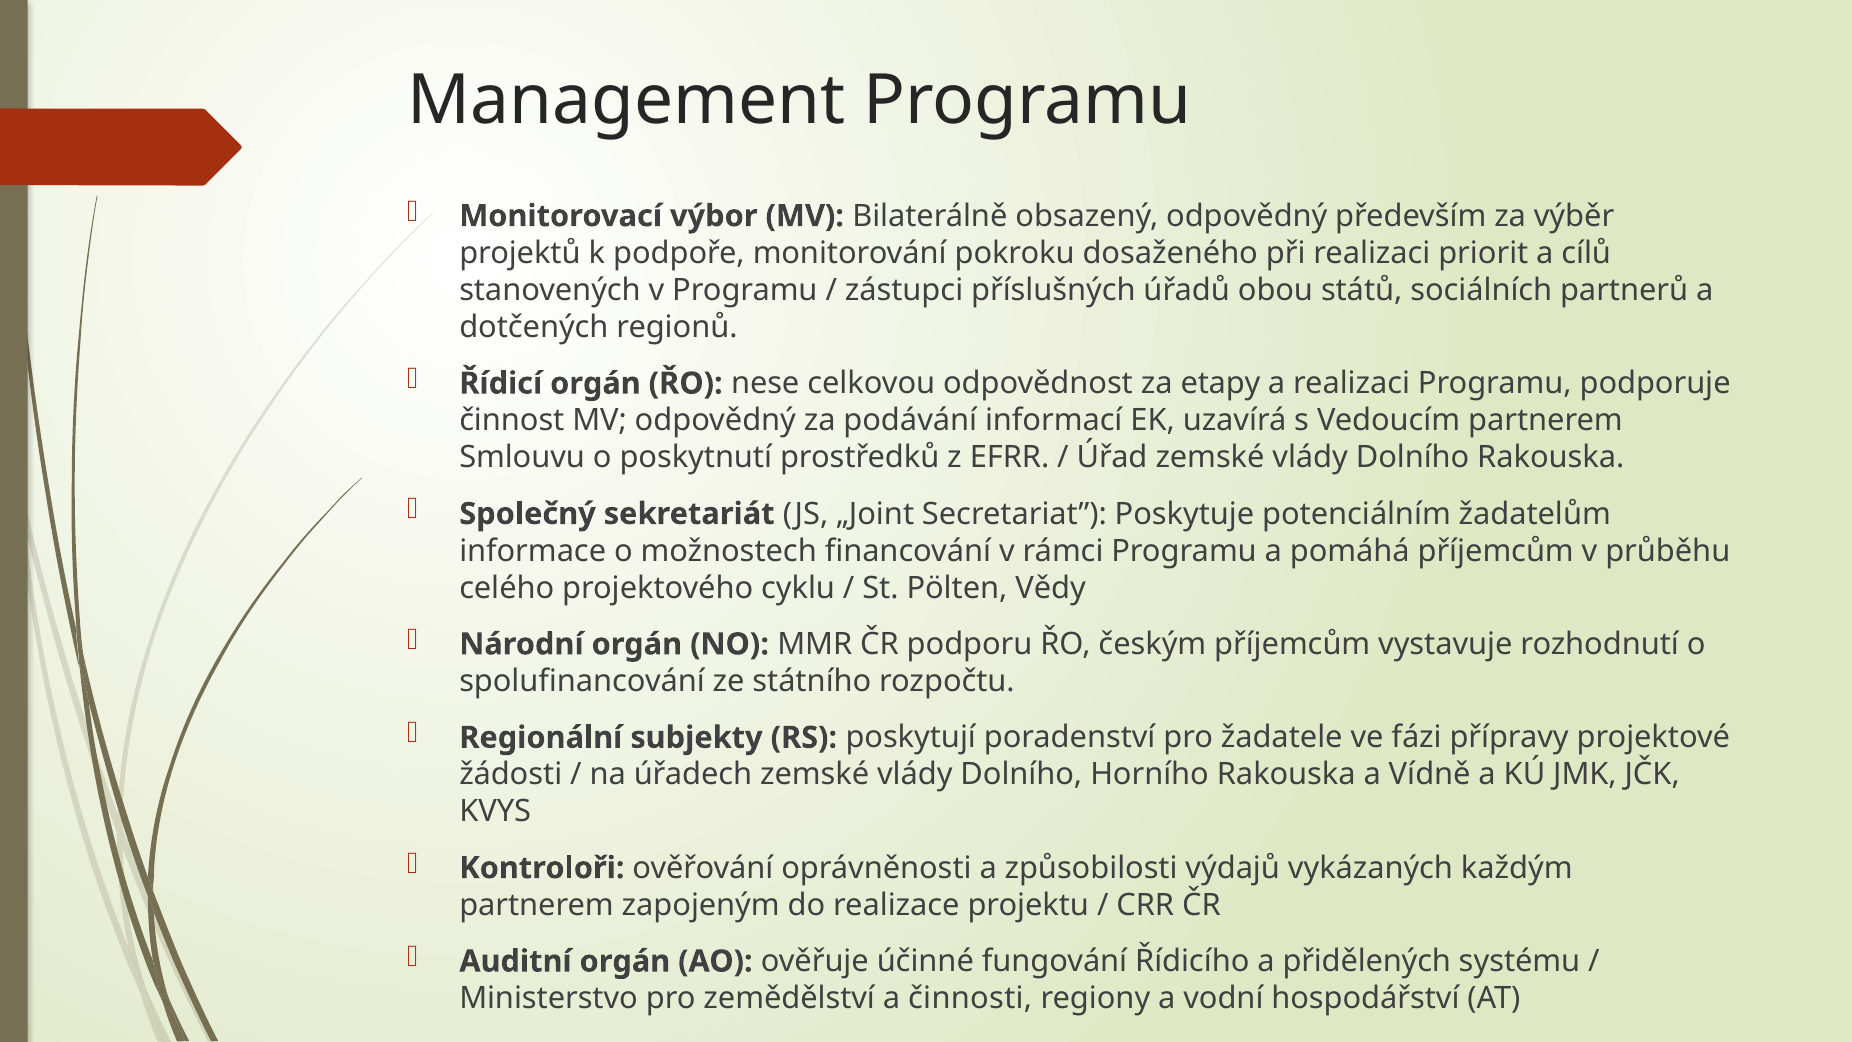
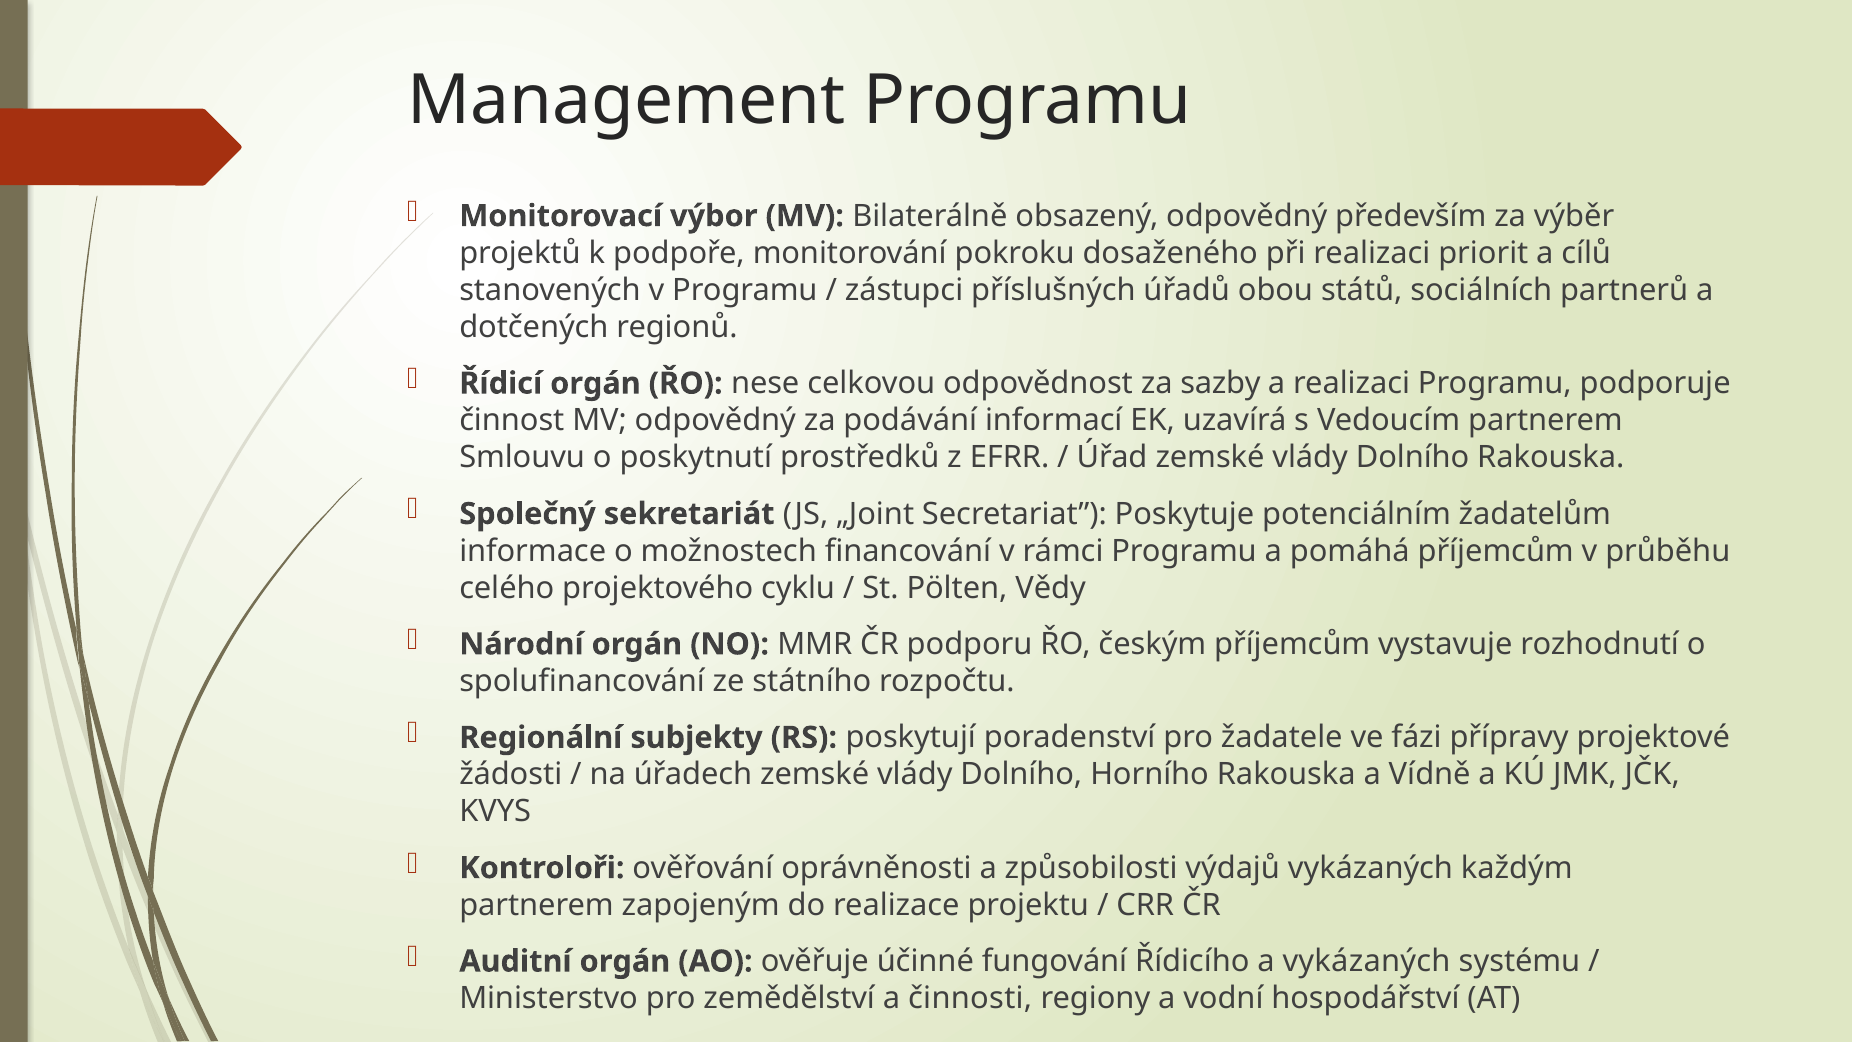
etapy: etapy -> sazby (1220, 383)
a přidělených: přidělených -> vykázaných (1367, 961)
